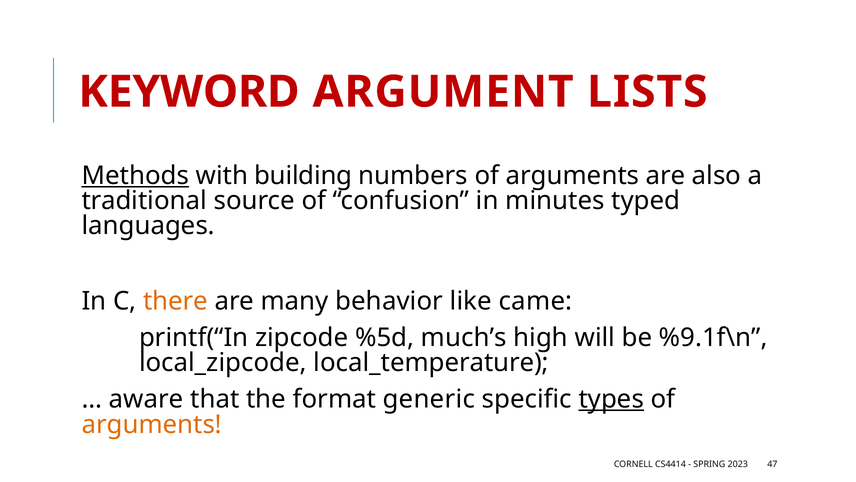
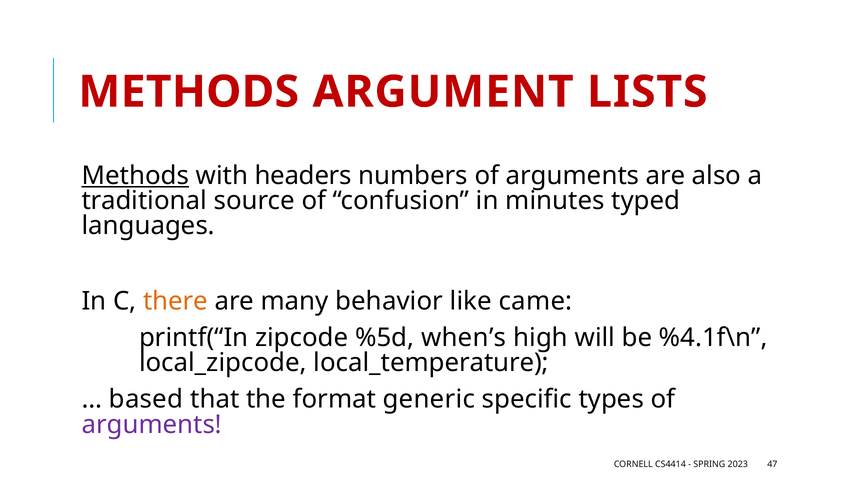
KEYWORD: KEYWORD -> METHODS (189, 92)
building: building -> headers (303, 175)
much’s: much’s -> when’s (464, 337)
%9.1f\n: %9.1f\n -> %4.1f\n (713, 337)
aware: aware -> based (146, 399)
types underline: present -> none (611, 399)
arguments colour: orange -> purple (152, 424)
